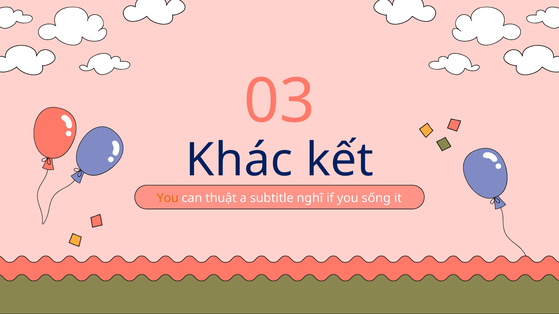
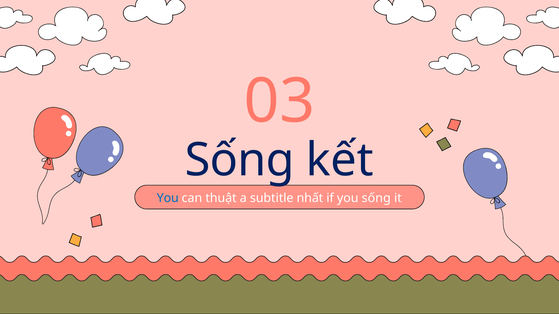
Khác: Khác -> Sống (240, 160)
You colour: orange -> blue (168, 198)
nghĩ: nghĩ -> nhất (310, 198)
